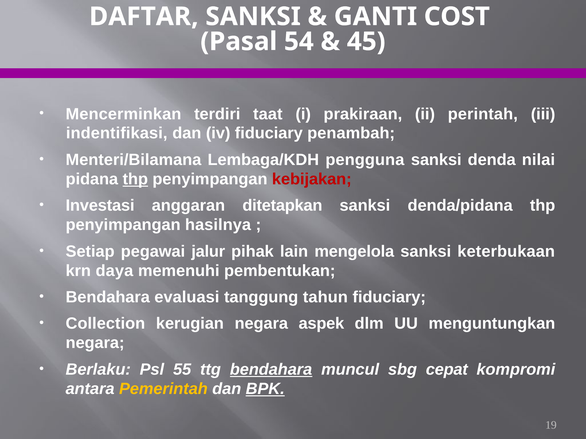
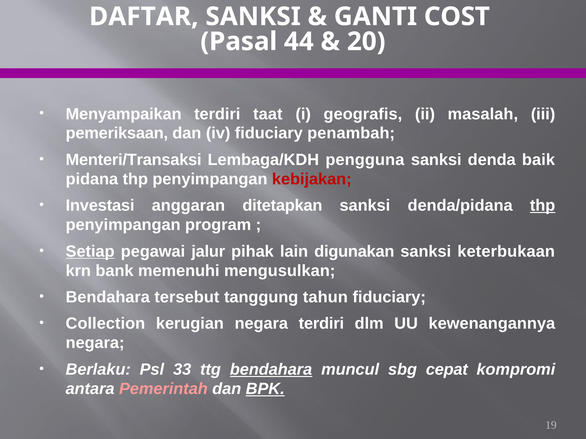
54: 54 -> 44 (299, 42)
45: 45 -> 20 (366, 42)
Mencerminkan: Mencerminkan -> Menyampaikan (124, 114)
prakiraan: prakiraan -> geografis (363, 114)
perintah: perintah -> masalah (483, 114)
indentifikasi: indentifikasi -> pemeriksaan (117, 133)
Menteri/Bilamana: Menteri/Bilamana -> Menteri/Transaksi (134, 160)
nilai: nilai -> baik (538, 160)
thp underline: present -> none (135, 179)
thp underline: none -> present (543, 206)
hasilnya: hasilnya -> program (218, 225)
Setiap underline: none -> present (90, 252)
mengelola: mengelola -> digunakan (354, 252)
daya: daya -> bank (115, 271)
pembentukan: pembentukan -> mengusulkan (280, 271)
evaluasi: evaluasi -> tersebut (187, 297)
negara aspek: aspek -> terdiri (321, 324)
menguntungkan: menguntungkan -> kewenangannya (492, 324)
55: 55 -> 33 (182, 370)
Pemerintah colour: yellow -> pink (163, 389)
